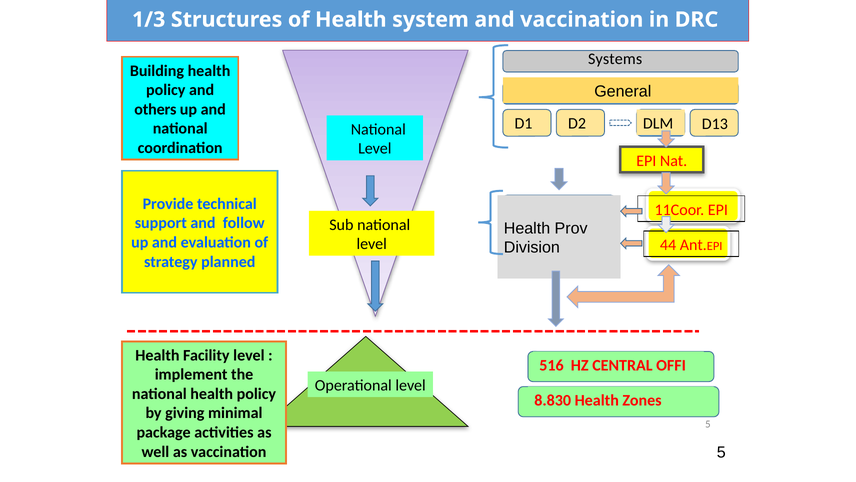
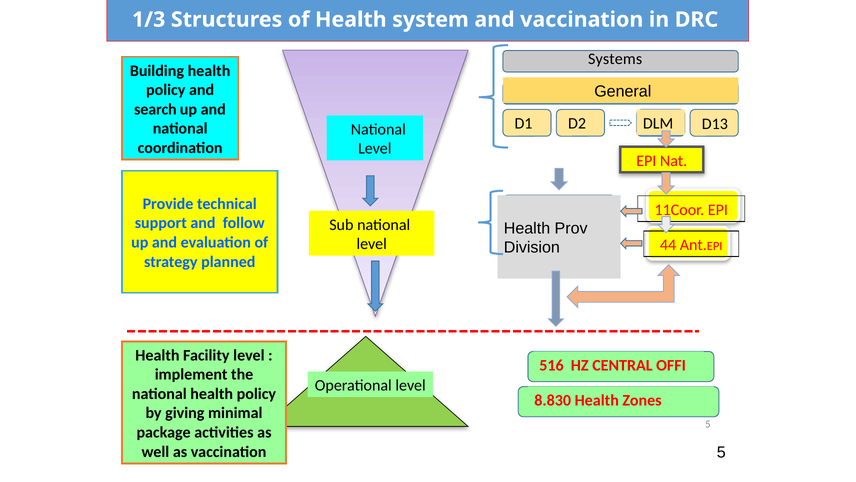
others: others -> search (155, 109)
